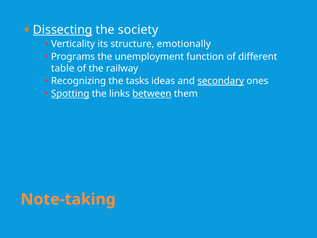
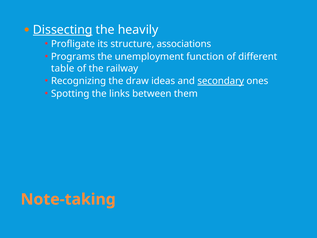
society: society -> heavily (138, 30)
Verticality: Verticality -> Profligate (73, 44)
emotionally: emotionally -> associations (184, 44)
tasks: tasks -> draw (137, 81)
Spotting underline: present -> none (70, 94)
between underline: present -> none (152, 94)
